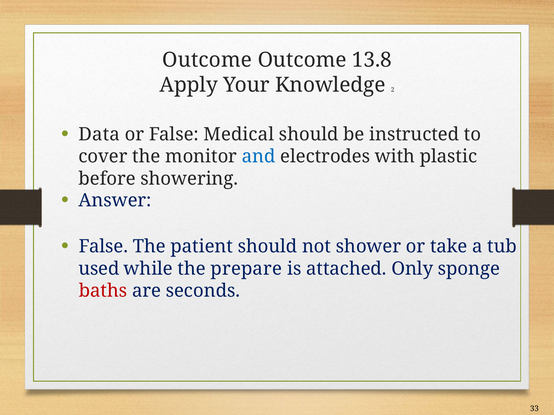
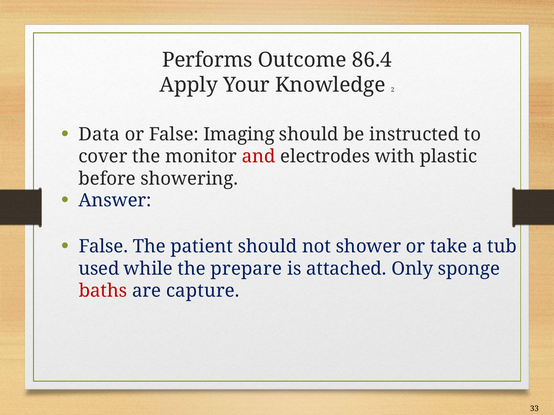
Outcome: Outcome -> Performs (207, 60)
13.8: 13.8 -> 86.4 (372, 60)
Medical: Medical -> Imaging (239, 135)
and colour: blue -> red (259, 157)
seconds: seconds -> capture (203, 291)
